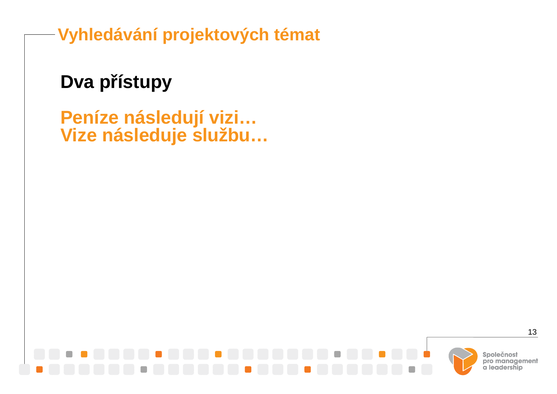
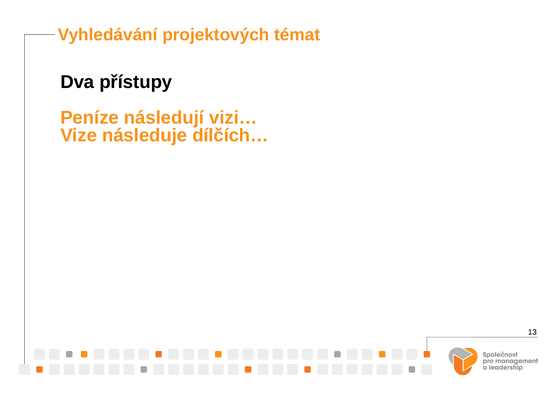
službu…: službu… -> dílčích… (231, 135)
